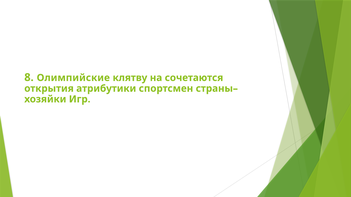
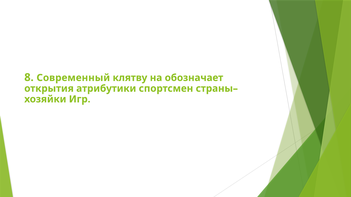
Олимпийские: Олимпийские -> Современный (73, 78)
сочетаются: сочетаются -> обозначает (194, 78)
